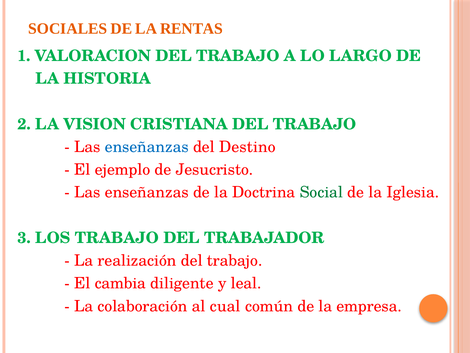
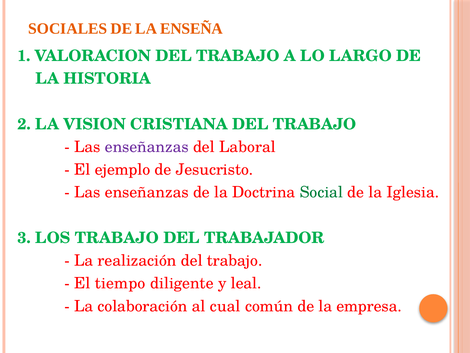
RENTAS: RENTAS -> ENSEÑA (191, 29)
enseñanzas colour: blue -> purple (147, 147)
Destino: Destino -> Laboral (247, 147)
cambia: cambia -> tiempo (120, 283)
